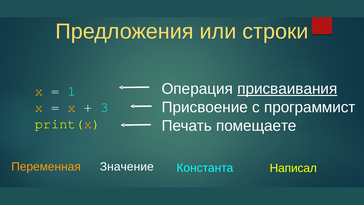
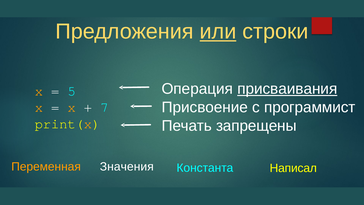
или underline: none -> present (218, 31)
1: 1 -> 5 (72, 91)
3: 3 -> 7 (104, 107)
помещаете: помещаете -> запрещены (256, 126)
Значение: Значение -> Значения (127, 167)
